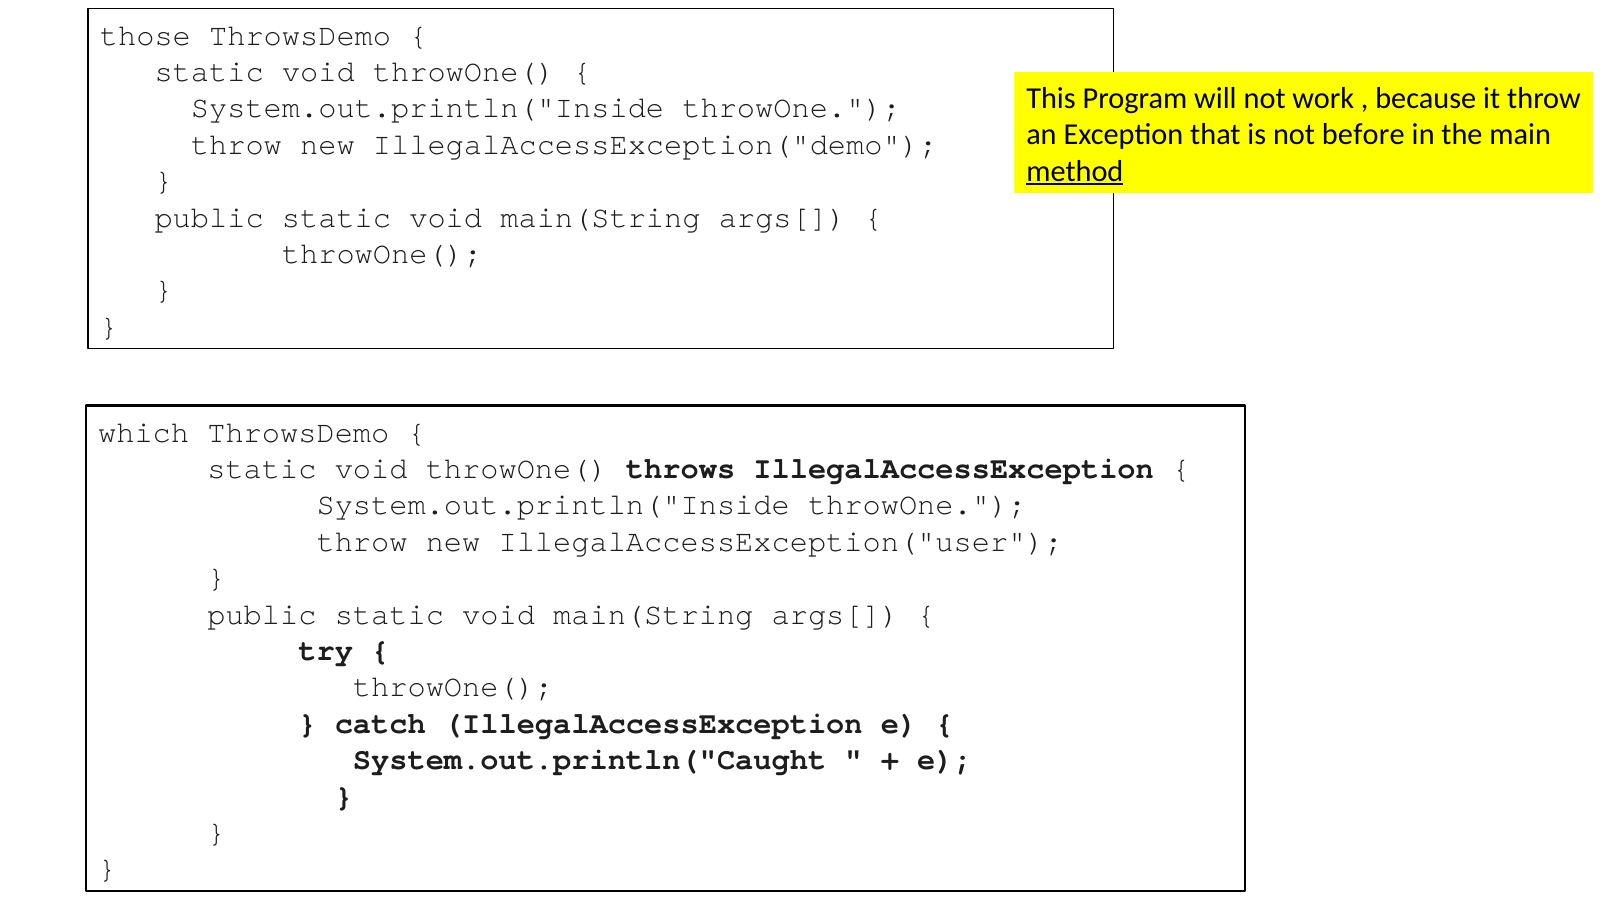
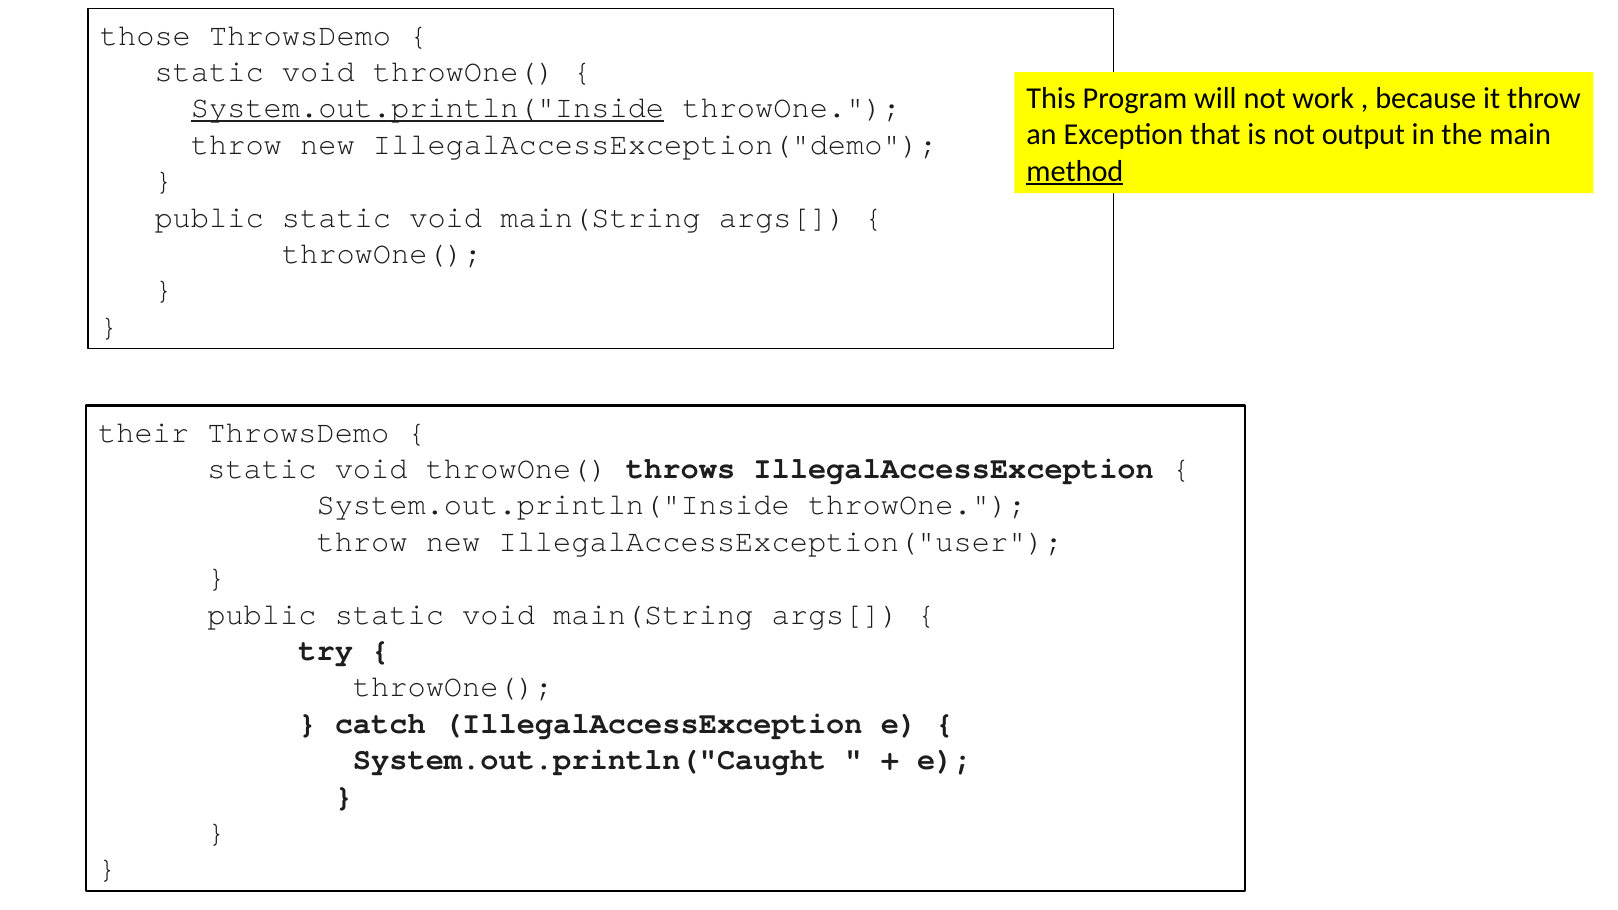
System.out.println("Inside underline: none -> present (428, 108)
before: before -> output (1363, 135)
which: which -> their (144, 432)
